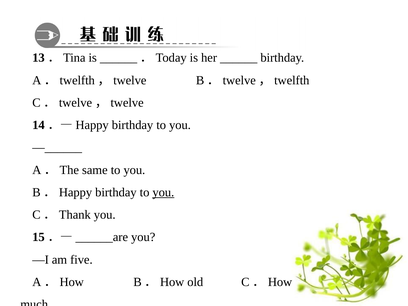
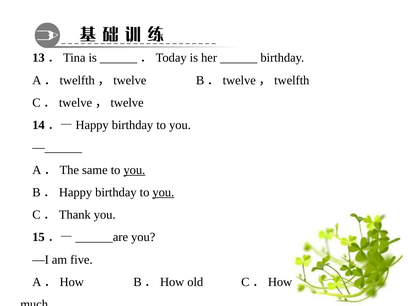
you underline: none -> present (134, 170)
